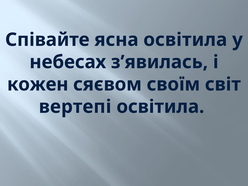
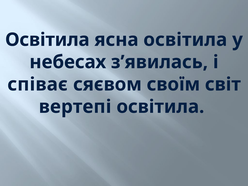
Співайте: Співайте -> Освітила (47, 40)
кожен: кожен -> співає (38, 84)
